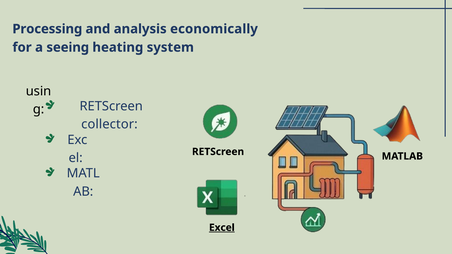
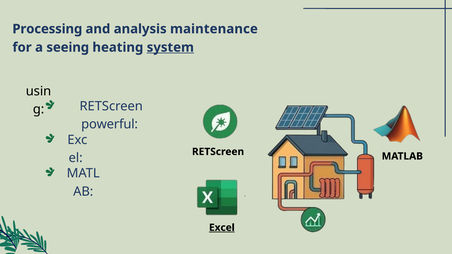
economically: economically -> maintenance (214, 29)
system underline: none -> present (170, 47)
collector: collector -> powerful (110, 124)
